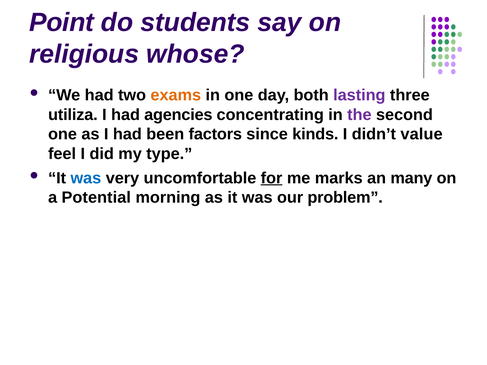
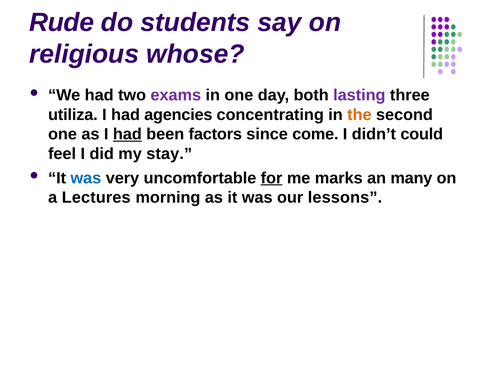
Point: Point -> Rude (62, 22)
exams colour: orange -> purple (176, 95)
the colour: purple -> orange (359, 115)
had underline: none -> present (127, 134)
kinds: kinds -> come (315, 134)
value: value -> could (422, 134)
type: type -> stay (169, 154)
Potential: Potential -> Lectures (96, 198)
problem: problem -> lessons (345, 198)
